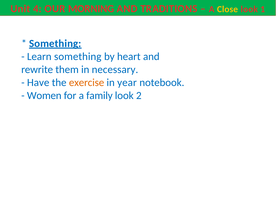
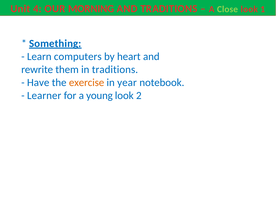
Close colour: yellow -> light green (227, 9)
Learn something: something -> computers (78, 56)
in necessary: necessary -> traditions (115, 69)
Women: Women -> Learner (44, 95)
family: family -> young (99, 95)
